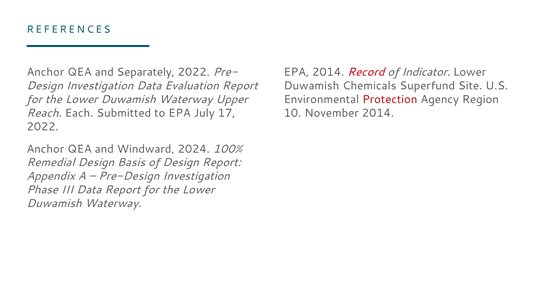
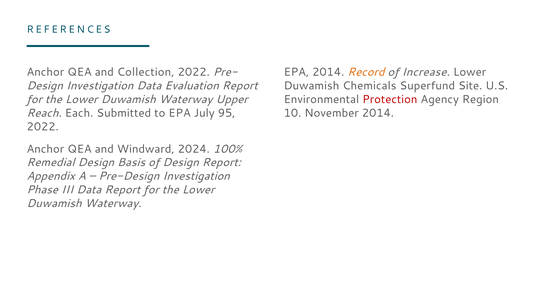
Separately: Separately -> Collection (146, 72)
Record colour: red -> orange (366, 72)
Indicator: Indicator -> Increase (426, 72)
17: 17 -> 95 (227, 113)
